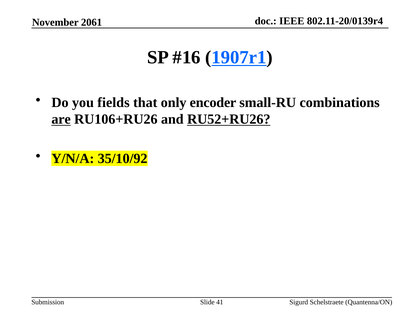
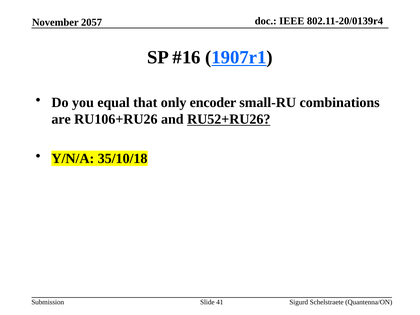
2061: 2061 -> 2057 (92, 22)
fields: fields -> equal (114, 102)
are underline: present -> none (61, 119)
35/10/92: 35/10/92 -> 35/10/18 (123, 158)
